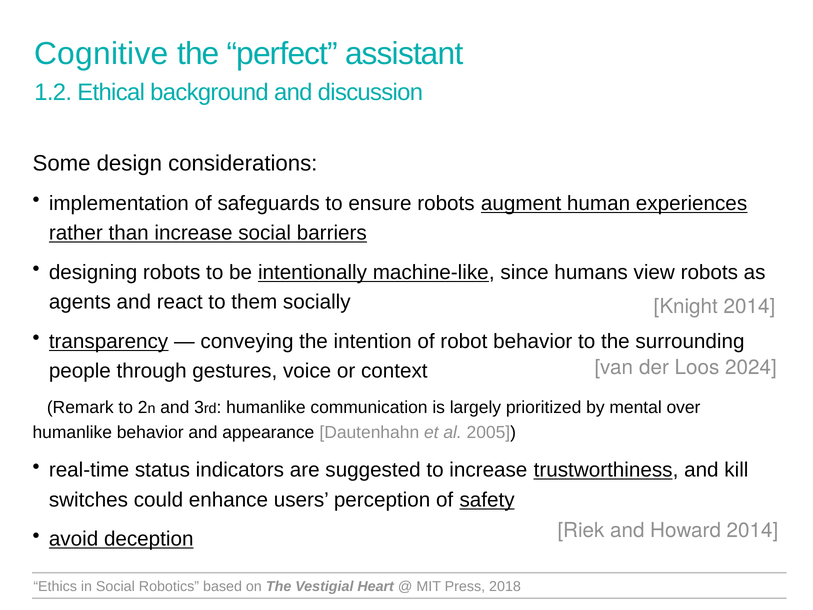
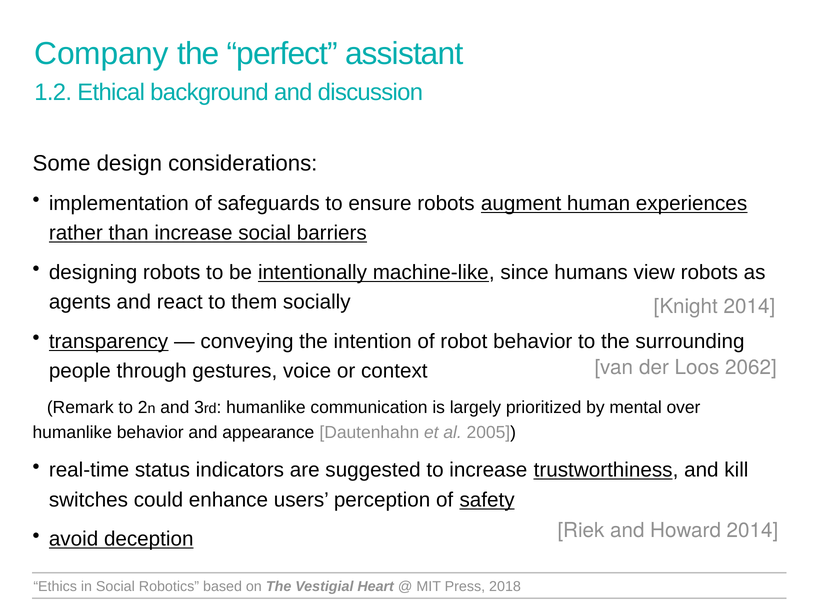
Cognitive: Cognitive -> Company (102, 54)
2024: 2024 -> 2062 (751, 367)
